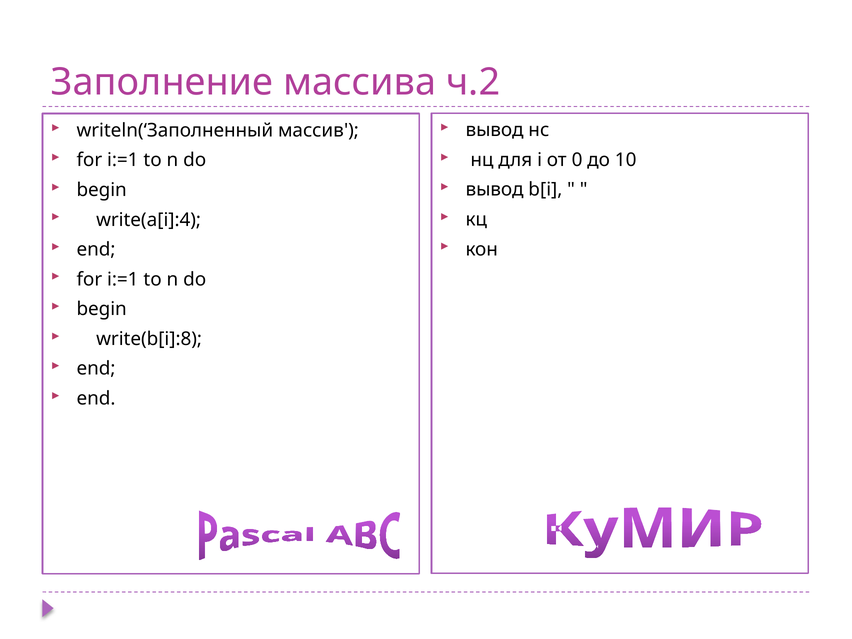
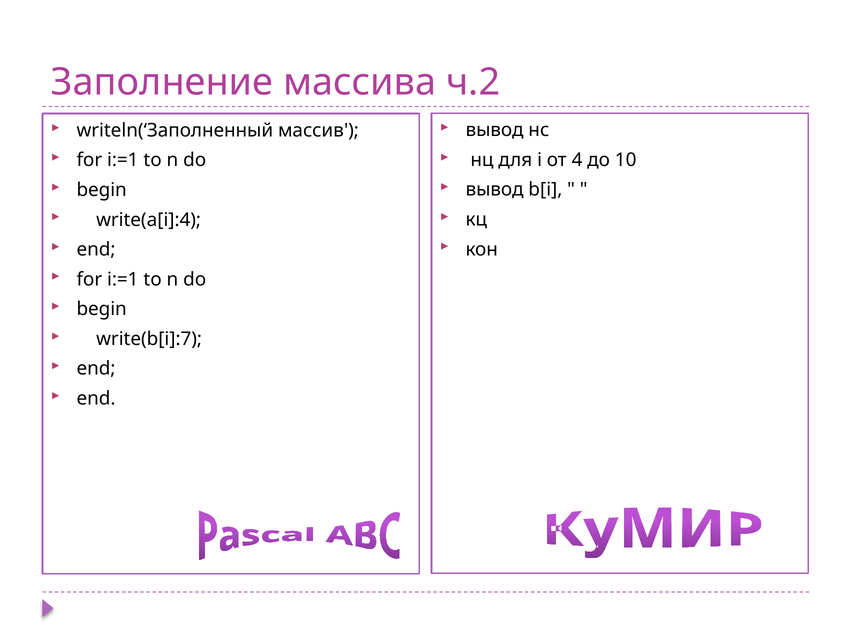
0: 0 -> 4 (577, 160)
write(b[i]:8: write(b[i]:8 -> write(b[i]:7 (149, 339)
